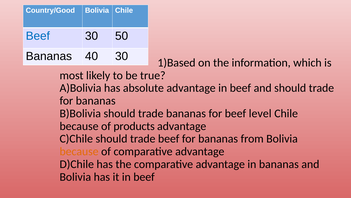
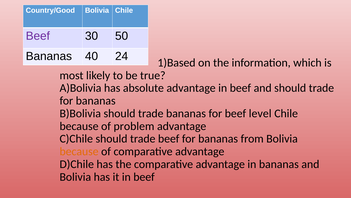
Beef colour: blue -> purple (38, 36)
40 30: 30 -> 24 (122, 56)
products: products -> problem (134, 126)
